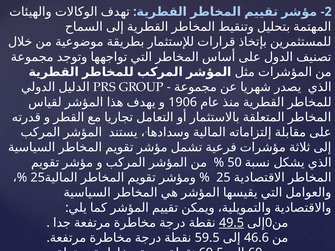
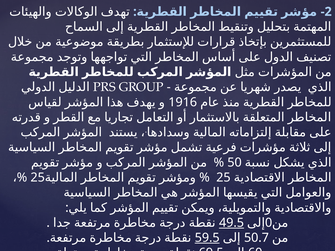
1906: 1906 -> 1916 (183, 102)
59.5 underline: none -> present (207, 238)
46.6: 46.6 -> 50.7 (256, 238)
